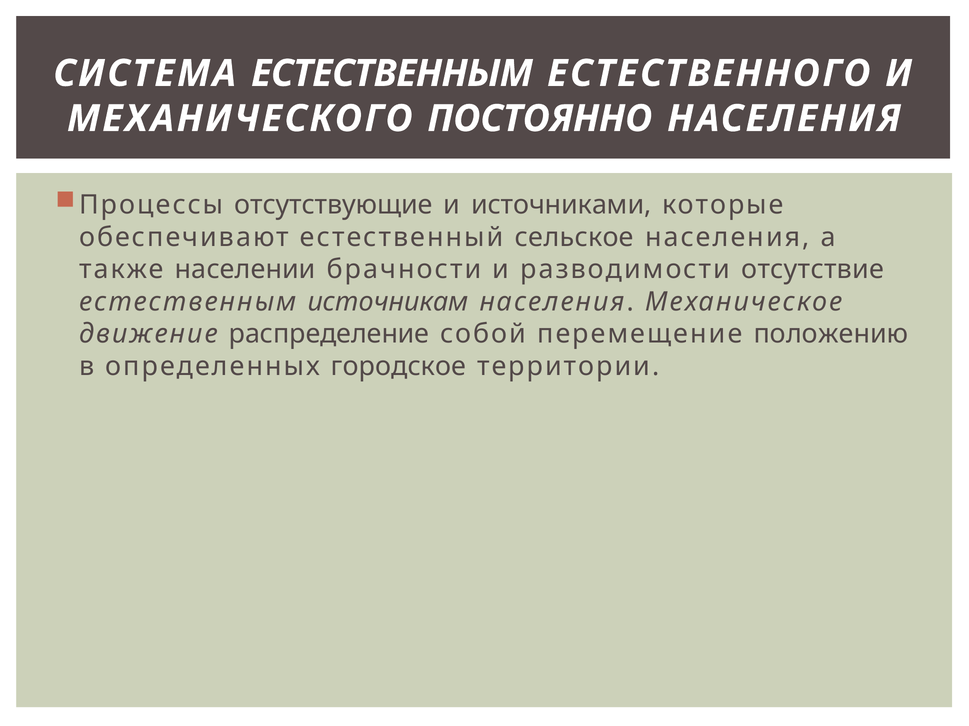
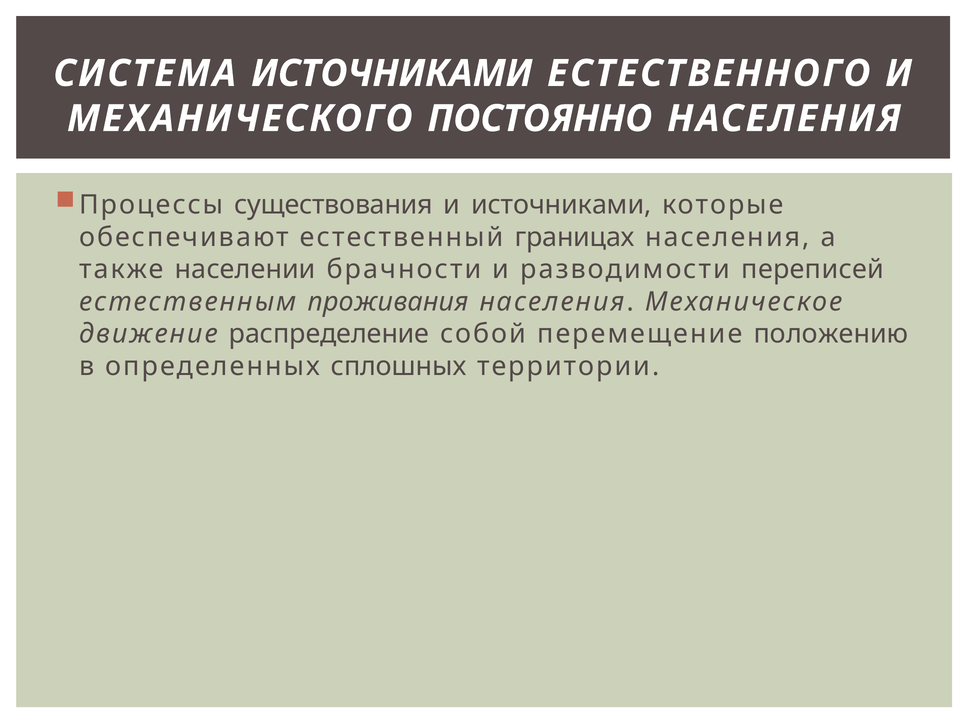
СИСТЕМА ЕСТЕСТВЕННЫМ: ЕСТЕСТВЕННЫМ -> ИСТОЧНИКАМИ (392, 74)
отсутствующие: отсутствующие -> существования (334, 205)
сельское: сельское -> границах (575, 237)
отсутствие: отсутствие -> переписей (813, 270)
источникам: источникам -> проживания (388, 302)
городское: городское -> сплошных (399, 367)
